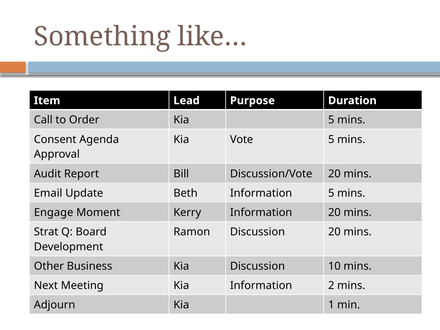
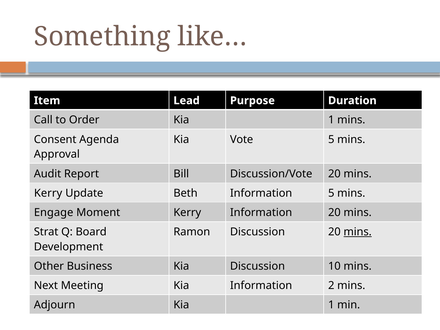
Order Kia 5: 5 -> 1 (331, 120)
Email: Email -> Kerry (48, 193)
mins underline: none -> present (358, 232)
